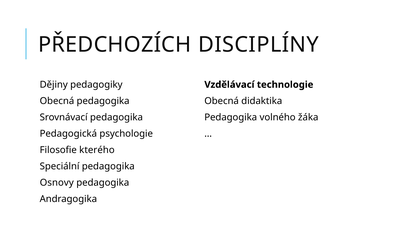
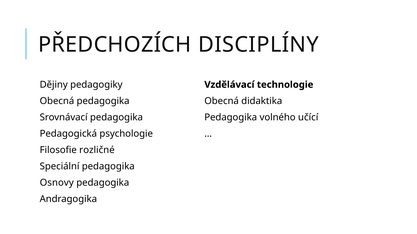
žáka: žáka -> učící (308, 118)
kterého: kterého -> rozličné (97, 150)
